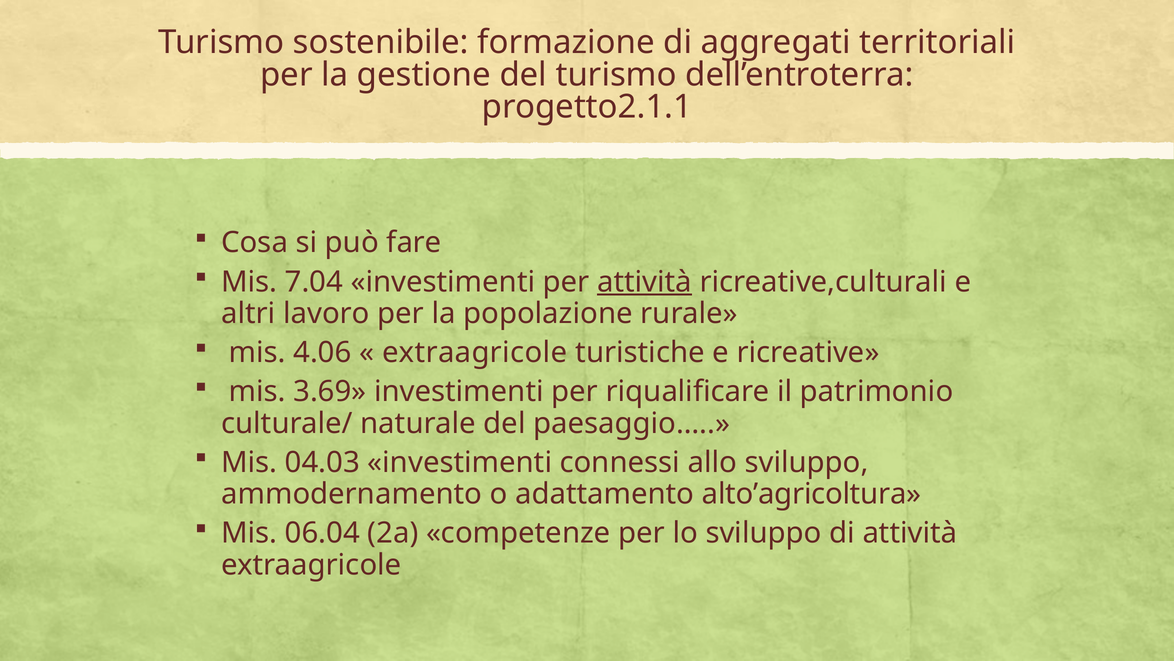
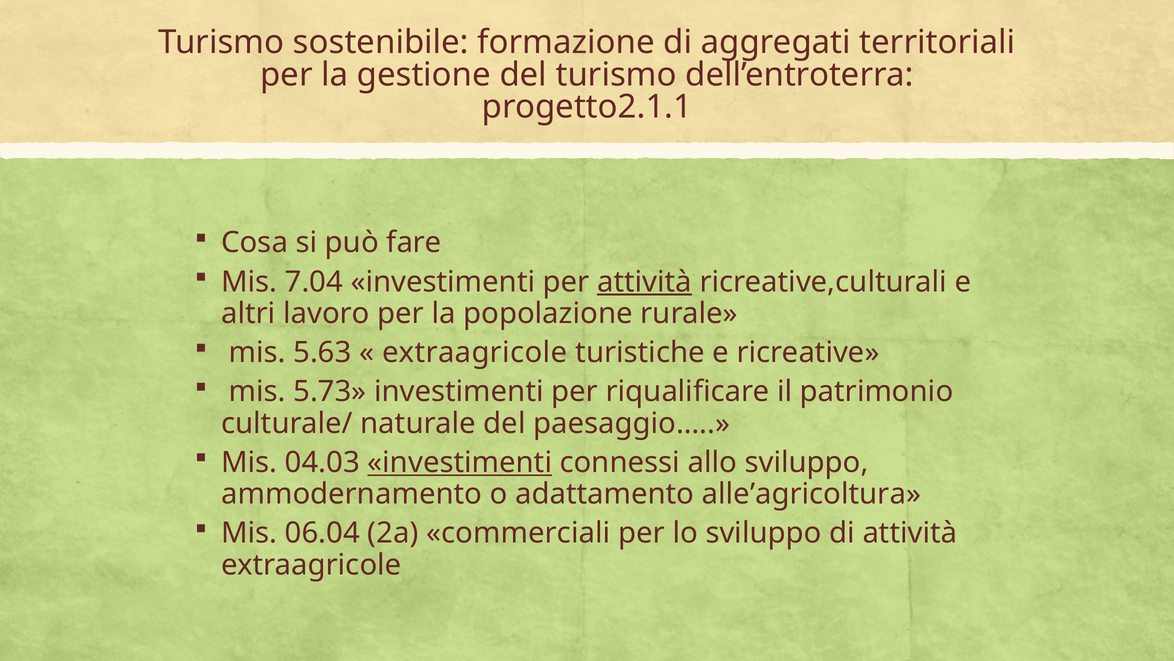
4.06: 4.06 -> 5.63 (322, 352)
3.69: 3.69 -> 5.73 (330, 391)
investimenti underline: none -> present (460, 462)
alto’agricoltura: alto’agricoltura -> alle’agricoltura (811, 494)
competenze: competenze -> commerciali (518, 533)
